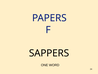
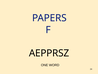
SAPPERS: SAPPERS -> AEPPRSZ (49, 53)
